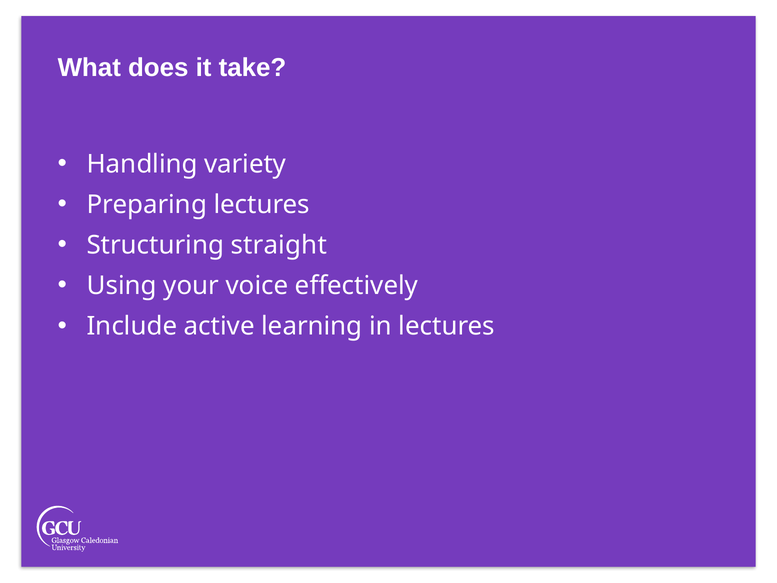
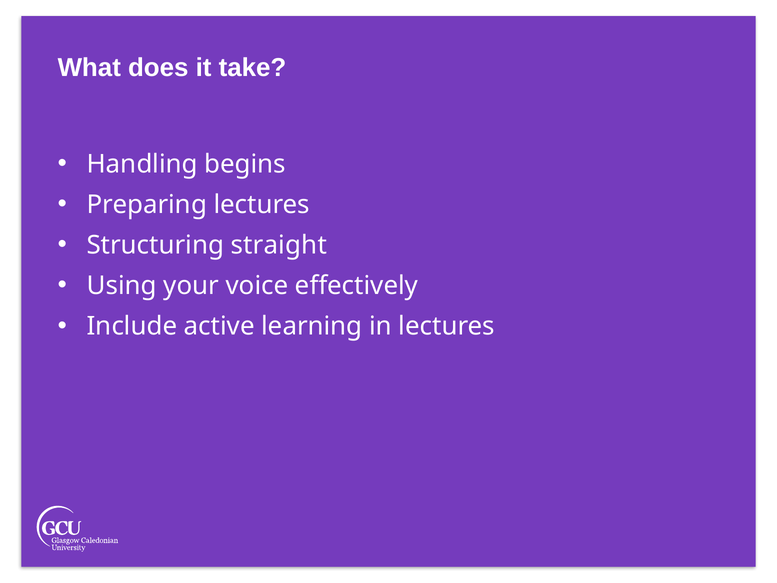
variety: variety -> begins (245, 164)
